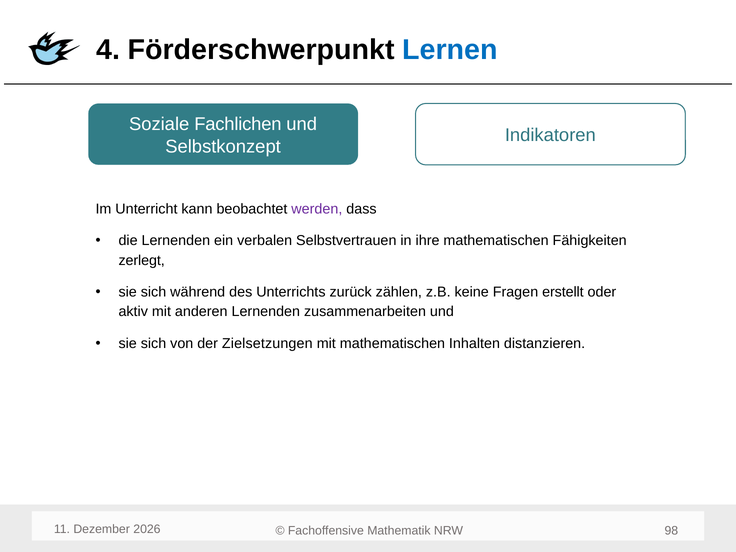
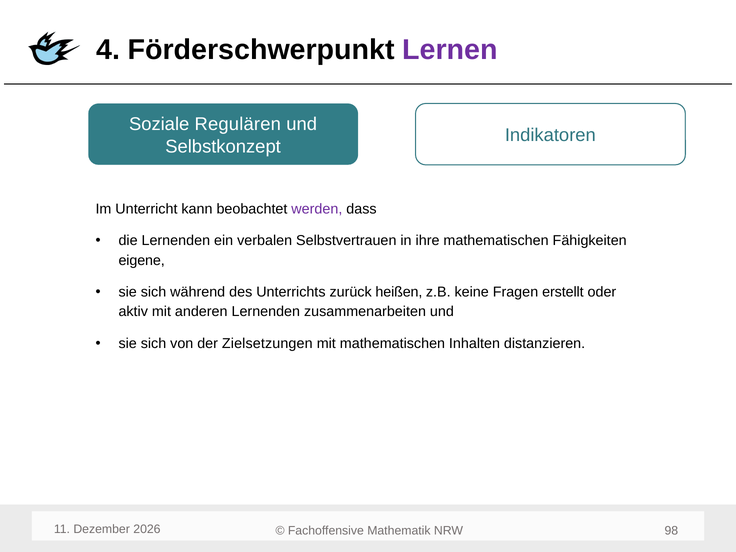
Lernen colour: blue -> purple (450, 50)
Fachlichen: Fachlichen -> Regulären (238, 124)
zerlegt: zerlegt -> eigene (142, 260)
zählen: zählen -> heißen (399, 292)
